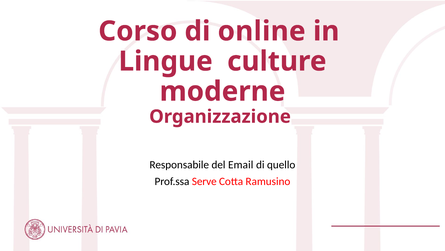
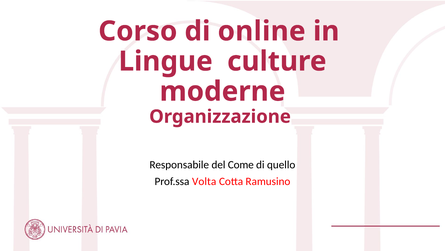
Email: Email -> Come (241, 164)
Serve: Serve -> Volta (204, 181)
